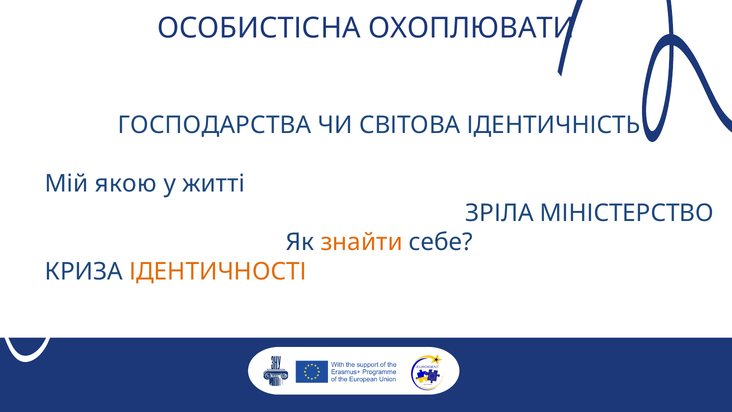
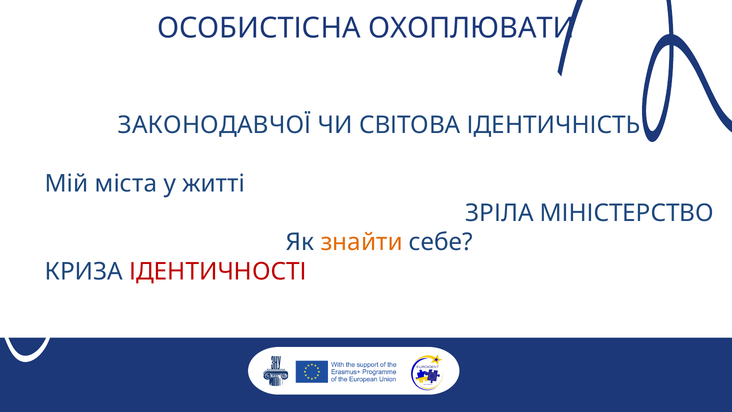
ГОСПОДАРСТВА: ГОСПОДАРСТВА -> ЗАКОНОДАВЧОЇ (215, 125)
якою: якою -> міста (126, 184)
ІДЕНТИЧНОСТІ colour: orange -> red (218, 271)
